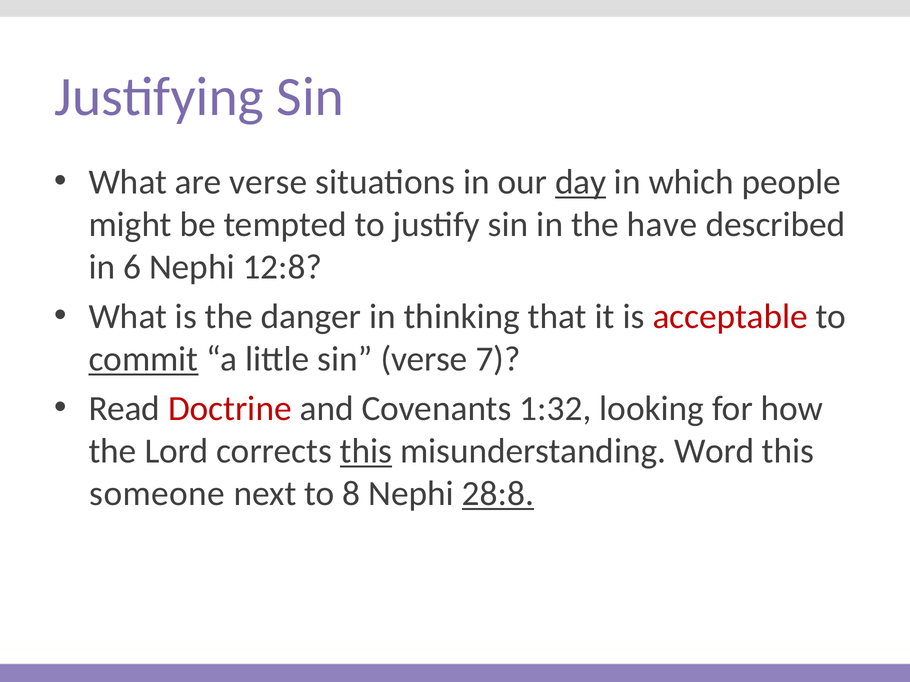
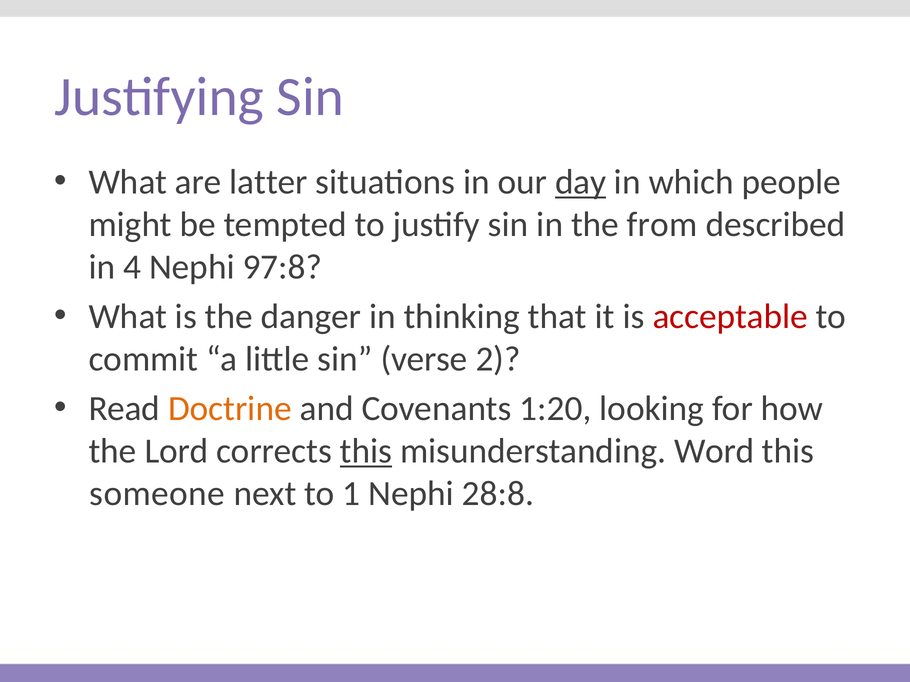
are verse: verse -> latter (268, 182)
have: have -> from (662, 225)
6: 6 -> 4 (132, 267)
12:8: 12:8 -> 97:8 (282, 267)
commit underline: present -> none (143, 359)
7: 7 -> 2 (498, 359)
Doctrine colour: red -> orange (230, 409)
1:32: 1:32 -> 1:20 (555, 409)
8: 8 -> 1 (351, 494)
28:8 underline: present -> none (498, 494)
